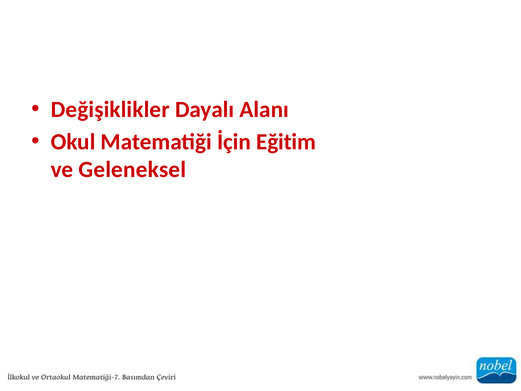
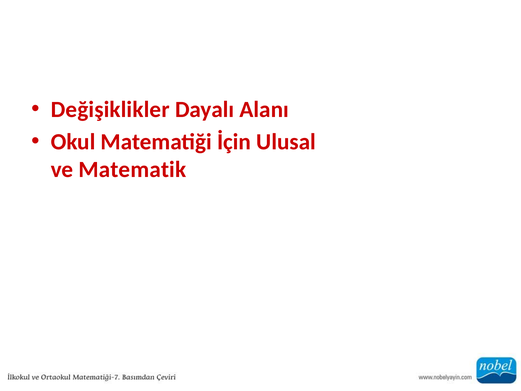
Eğitim: Eğitim -> Ulusal (286, 142)
Geleneksel: Geleneksel -> Matematik (132, 170)
